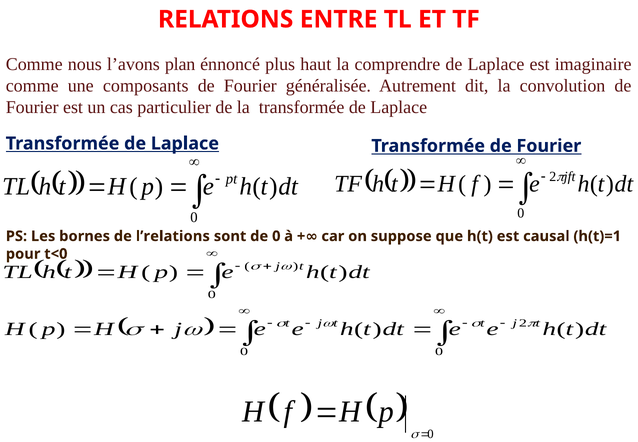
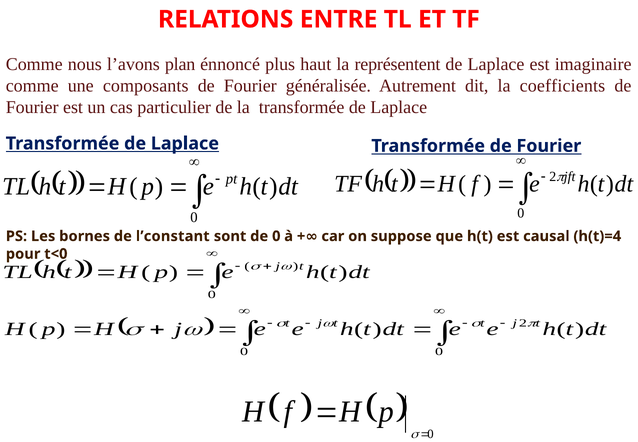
comprendre: comprendre -> représentent (398, 64)
convolution: convolution -> coefficients (562, 86)
l’relations: l’relations -> l’constant (173, 236)
h(t)=1: h(t)=1 -> h(t)=4 (597, 236)
